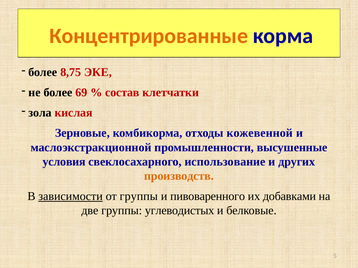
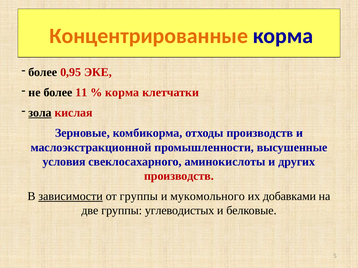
8,75: 8,75 -> 0,95 (71, 72)
69: 69 -> 11 (81, 93)
состав: состав -> корма (122, 93)
зола underline: none -> present (40, 113)
отходы кожевенной: кожевенной -> производств (260, 133)
использование: использование -> аминокислоты (225, 162)
производств colour: orange -> red (179, 176)
пивоваренного: пивоваренного -> мукомольного (207, 197)
